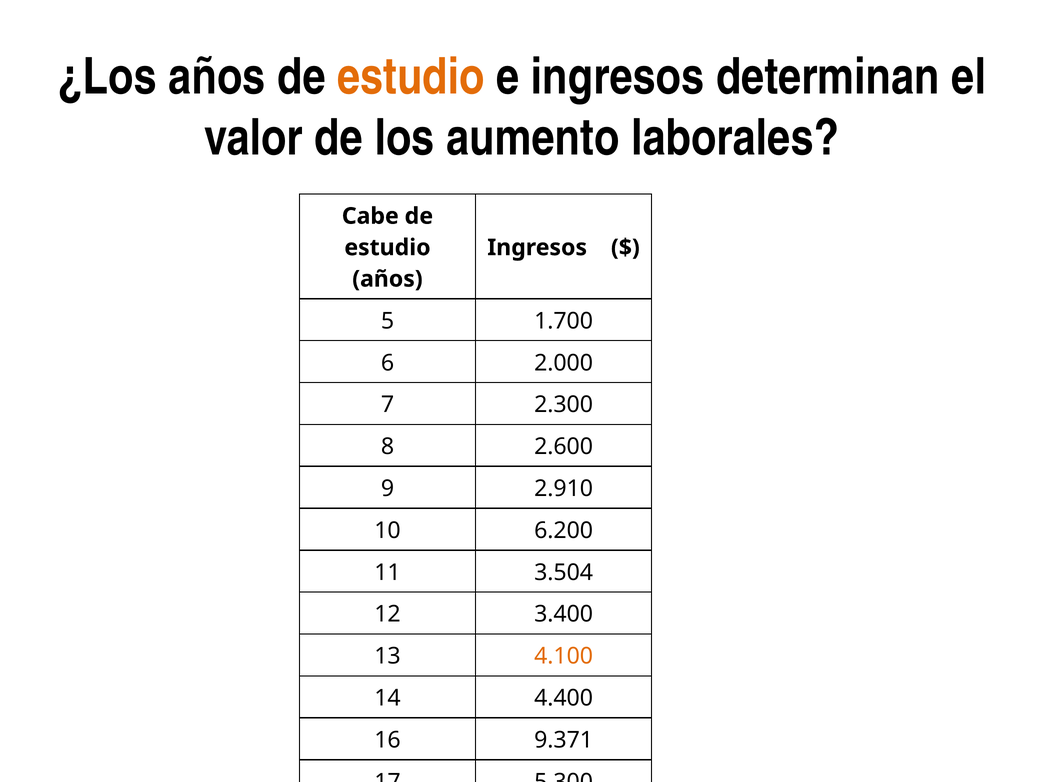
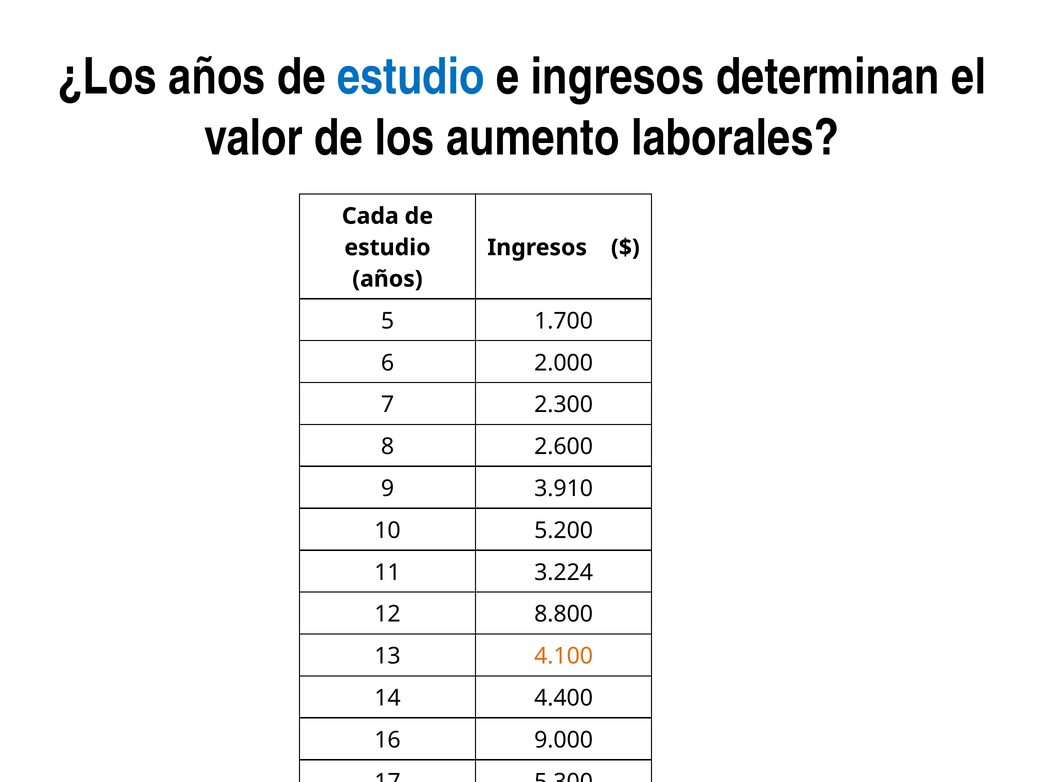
estudio colour: orange -> blue (411, 77)
Cabe: Cabe -> Cada (370, 216)
2.910: 2.910 -> 3.910 (564, 488)
6.200: 6.200 -> 5.200 (564, 530)
3.504: 3.504 -> 3.224 (564, 572)
3.400: 3.400 -> 8.800 (564, 614)
9.371: 9.371 -> 9.000 (564, 740)
